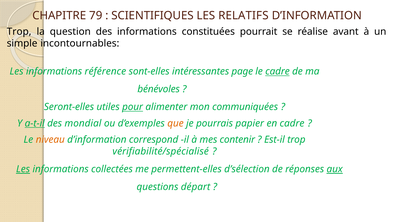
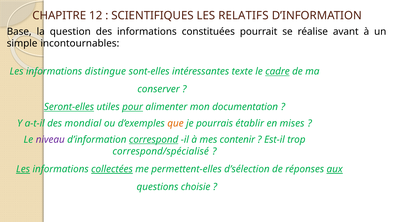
79: 79 -> 12 (96, 16)
Trop: Trop -> Base (19, 31)
référence: référence -> distingue (105, 71)
page: page -> texte (242, 71)
bénévoles: bénévoles -> conserver (159, 89)
Seront-elles underline: none -> present (69, 107)
communiquées: communiquées -> documentation (245, 107)
a-t-il underline: present -> none (35, 123)
papier: papier -> établir (250, 123)
en cadre: cadre -> mises (292, 123)
niveau colour: orange -> purple (50, 139)
correspond underline: none -> present (154, 139)
vérifiabilité/spécialisé: vérifiabilité/spécialisé -> correspond/spécialisé (161, 151)
collectées underline: none -> present (112, 169)
départ: départ -> choisie (196, 187)
